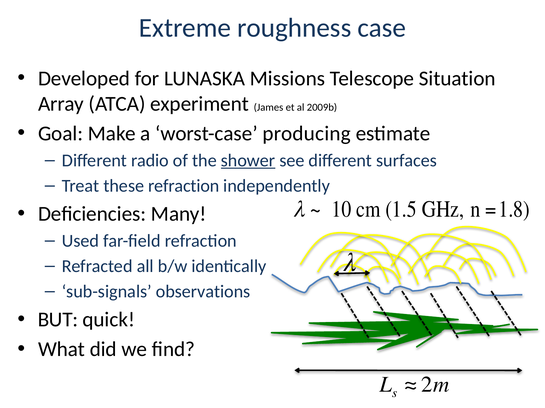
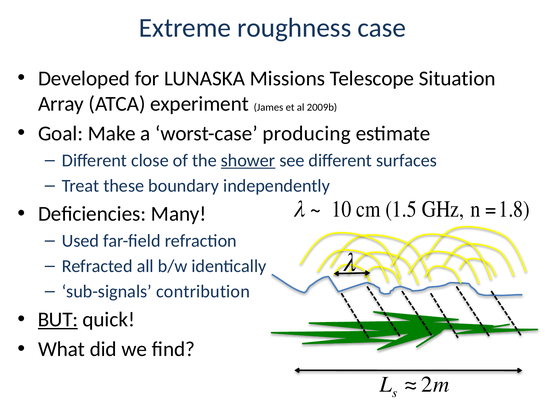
radio: radio -> close (150, 161)
these refraction: refraction -> boundary (184, 186)
observations: observations -> contribution (203, 292)
BUT underline: none -> present (58, 320)
